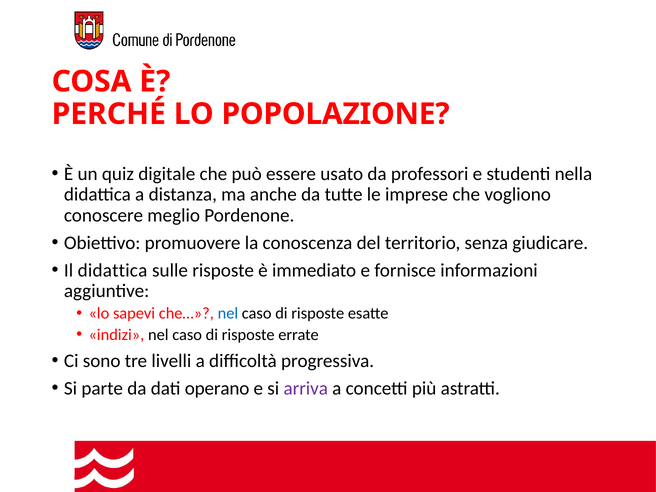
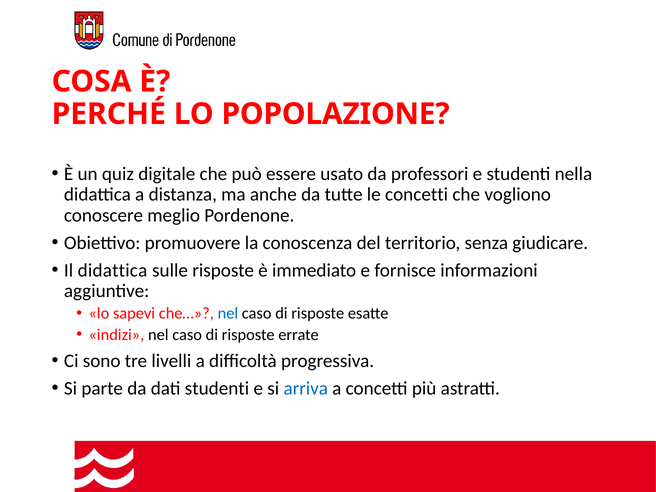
le imprese: imprese -> concetti (417, 195)
dati operano: operano -> studenti (217, 388)
arriva colour: purple -> blue (306, 388)
